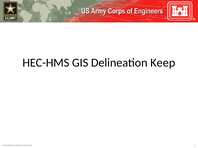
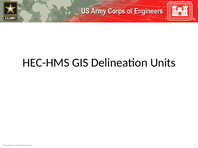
Keep: Keep -> Units (163, 63)
